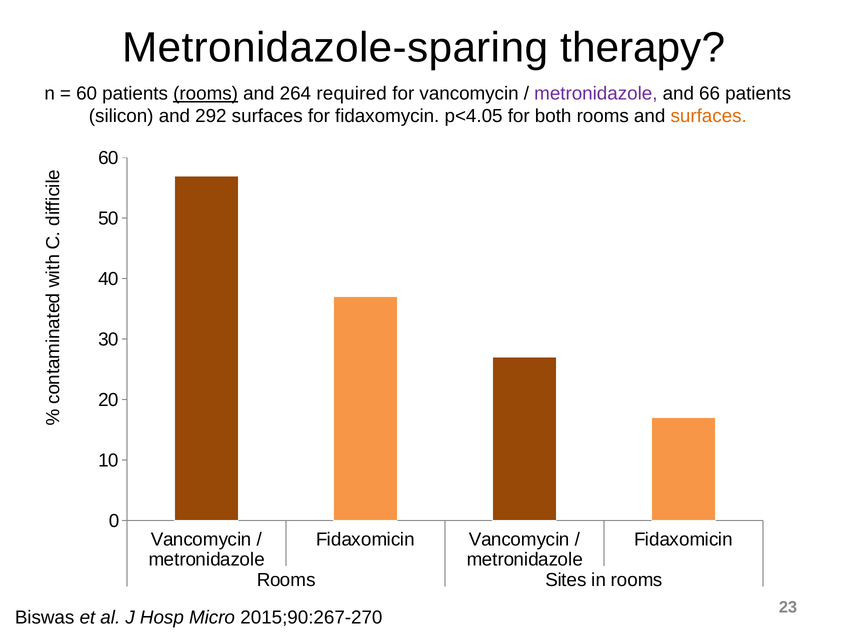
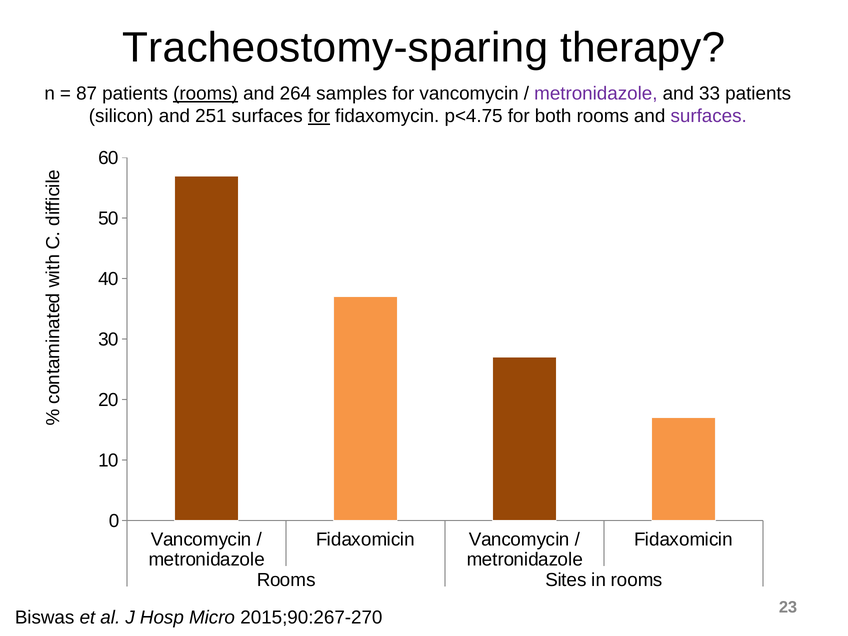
Metronidazole-sparing: Metronidazole-sparing -> Tracheostomy-sparing (335, 48)
60: 60 -> 87 (87, 94)
required: required -> samples (352, 94)
66: 66 -> 33 (710, 94)
292: 292 -> 251 (211, 116)
for underline: none -> present (319, 116)
p<4.05: p<4.05 -> p<4.75 (474, 116)
surfaces colour: orange -> purple (709, 116)
